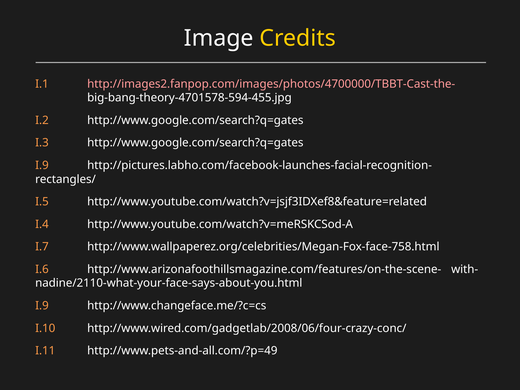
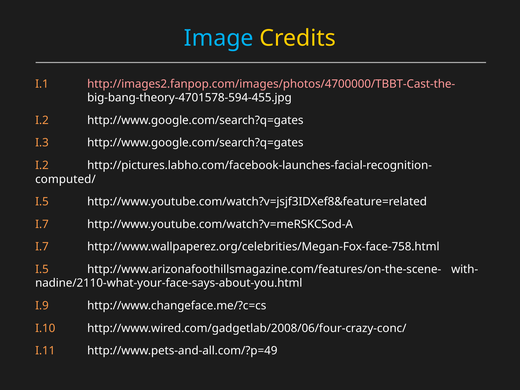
Image colour: white -> light blue (219, 38)
I.9: I.9 -> I.2 (42, 165)
rectangles/: rectangles/ -> computed/ (65, 179)
I.4: I.4 -> I.7 (42, 224)
I.6: I.6 -> I.5 (42, 269)
